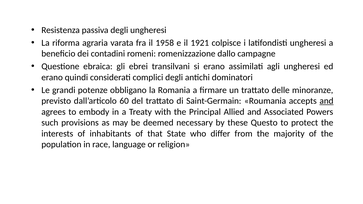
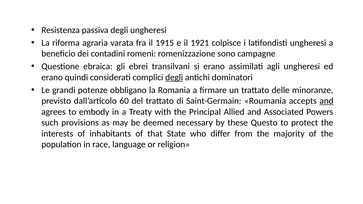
1958: 1958 -> 1915 (165, 43)
dallo: dallo -> sono (226, 54)
degli underline: none -> present (174, 77)
